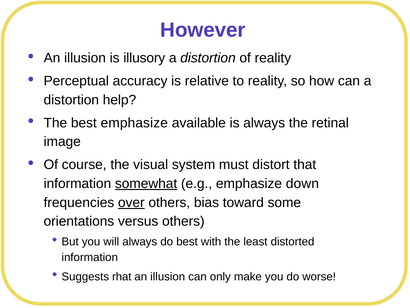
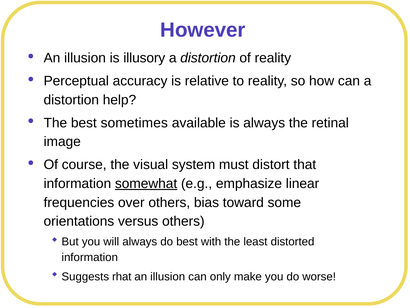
best emphasize: emphasize -> sometimes (134, 123)
down: down -> linear (302, 183)
over underline: present -> none (131, 202)
